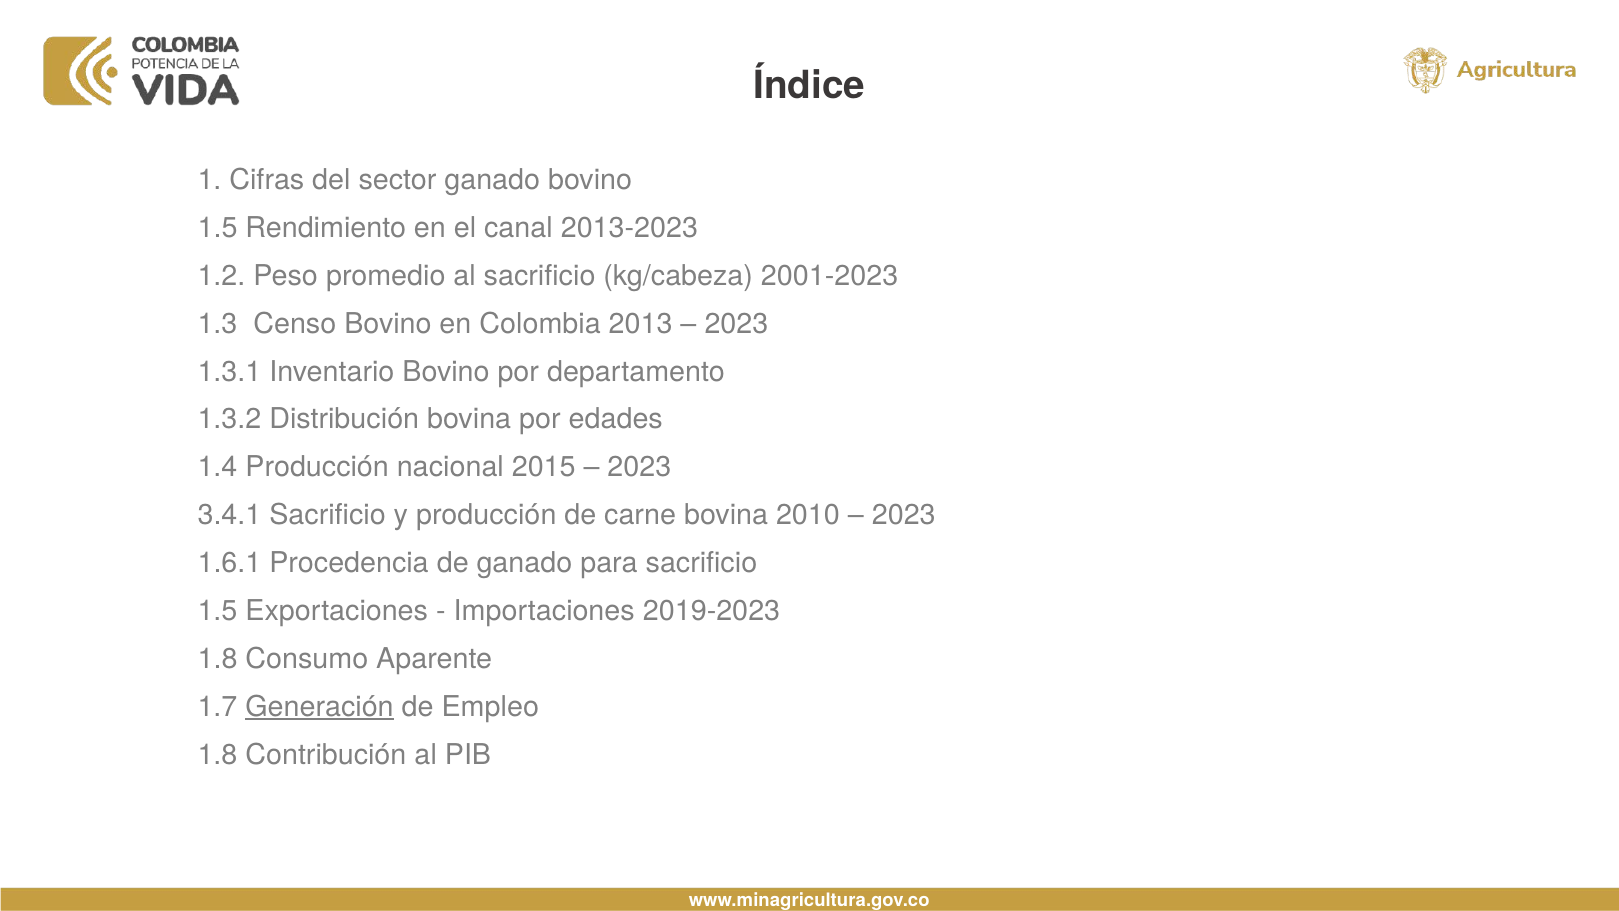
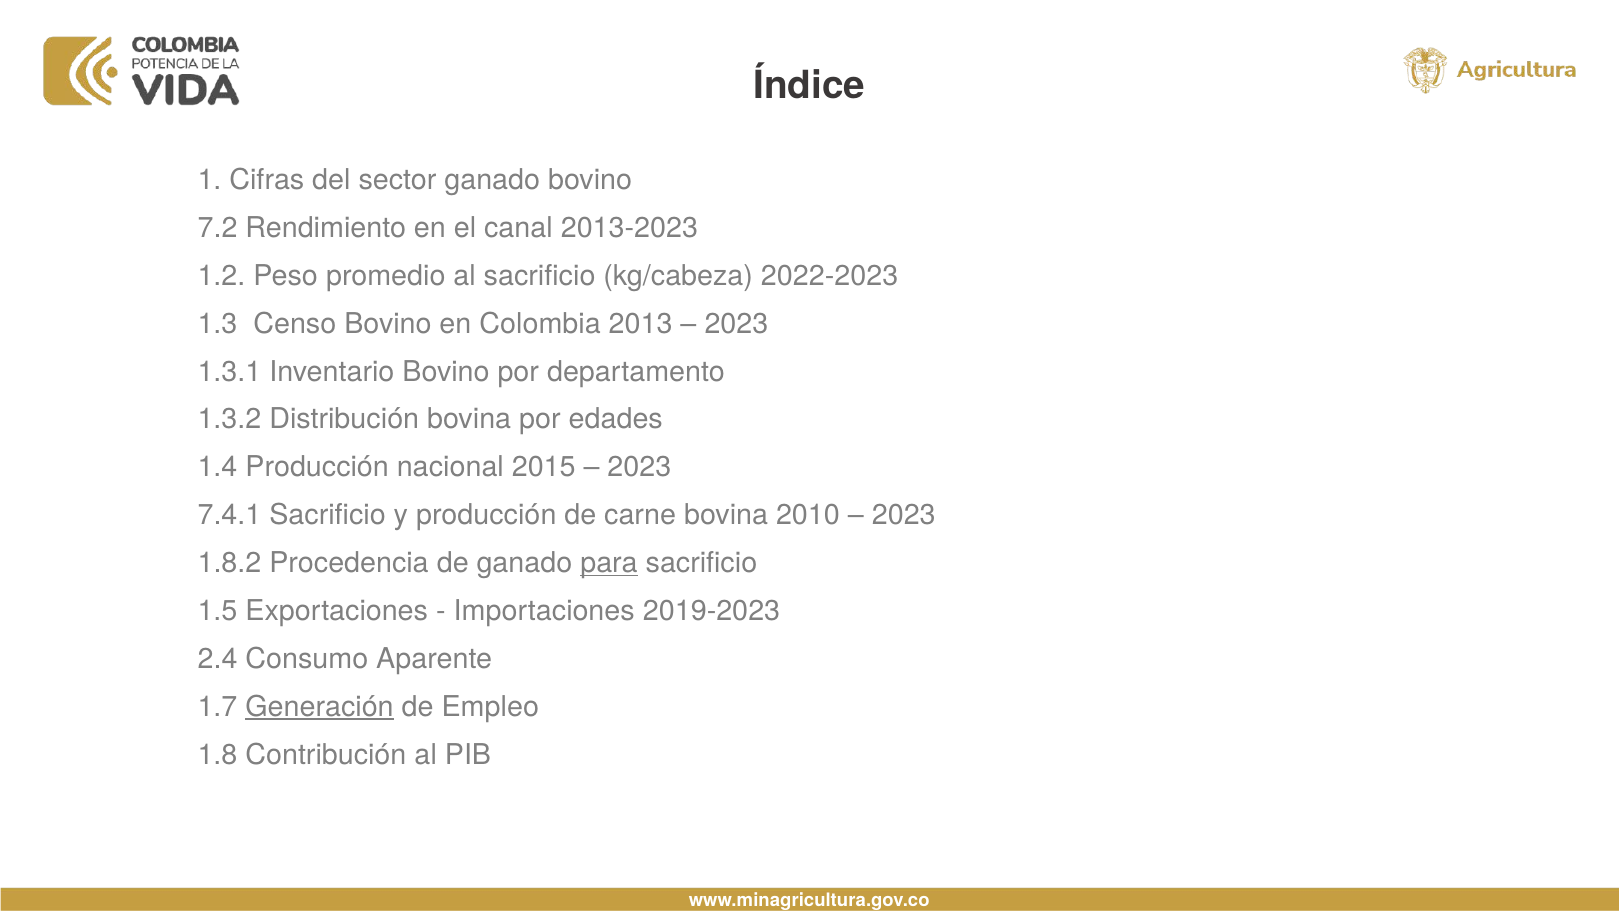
1.5: 1.5 -> 7.2 (218, 228)
2001-2023: 2001-2023 -> 2022-2023 (830, 276)
3.4.1: 3.4.1 -> 7.4.1 (229, 515)
1.6.1: 1.6.1 -> 1.8.2 (229, 563)
para underline: none -> present (609, 563)
1.8: 1.8 -> 2.4 (218, 659)
